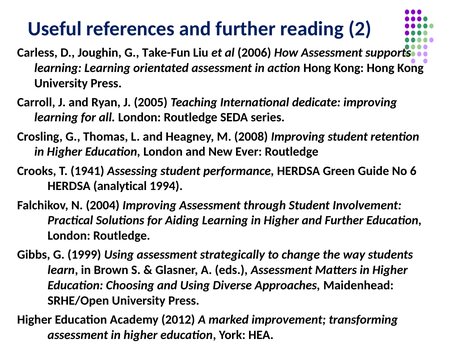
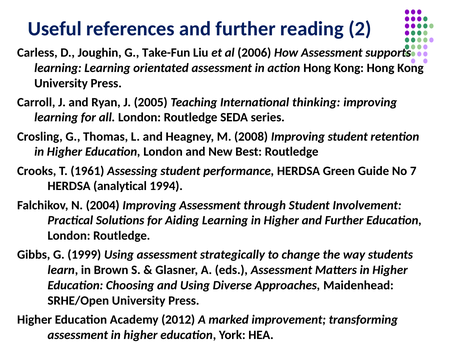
dedicate: dedicate -> thinking (316, 102)
Ever: Ever -> Best (249, 152)
1941: 1941 -> 1961 (87, 171)
6: 6 -> 7 (413, 171)
